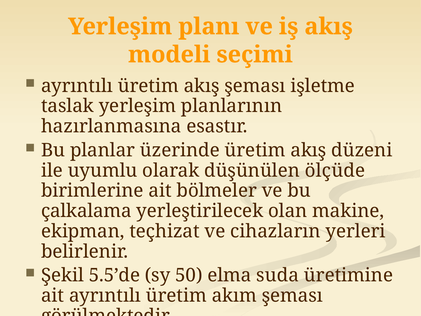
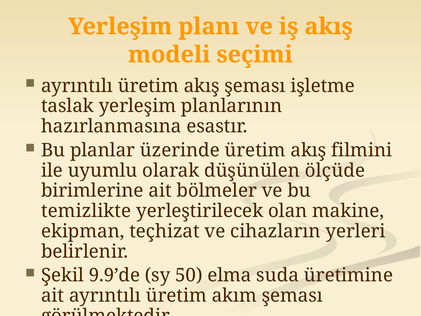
düzeni: düzeni -> filmini (362, 150)
çalkalama: çalkalama -> temizlikte (86, 211)
5.5’de: 5.5’de -> 9.9’de (114, 275)
